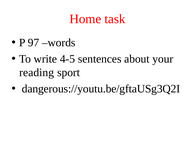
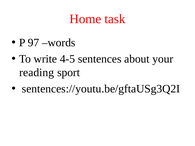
dangerous://youtu.be/gftaUSg3Q2I: dangerous://youtu.be/gftaUSg3Q2I -> sentences://youtu.be/gftaUSg3Q2I (101, 89)
